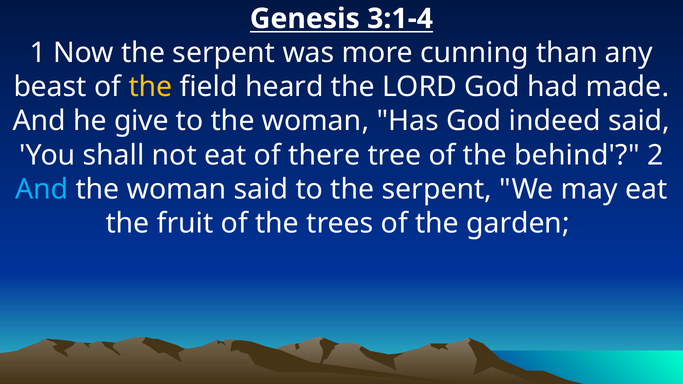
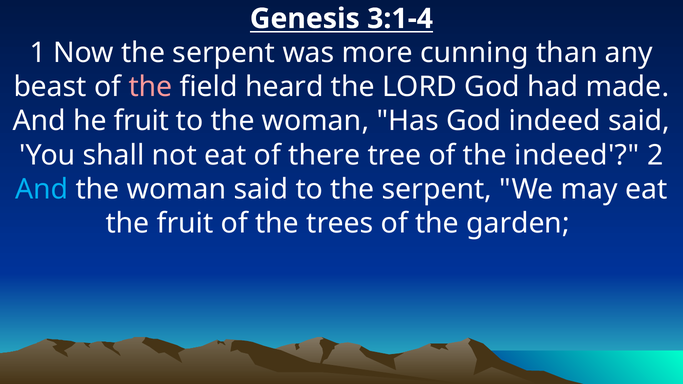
the colour: yellow -> pink (150, 87)
he give: give -> fruit (141, 121)
the behind: behind -> indeed (577, 155)
